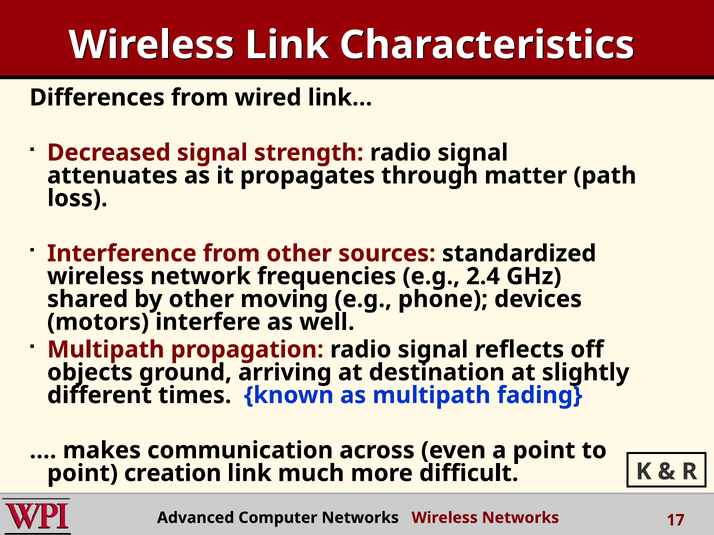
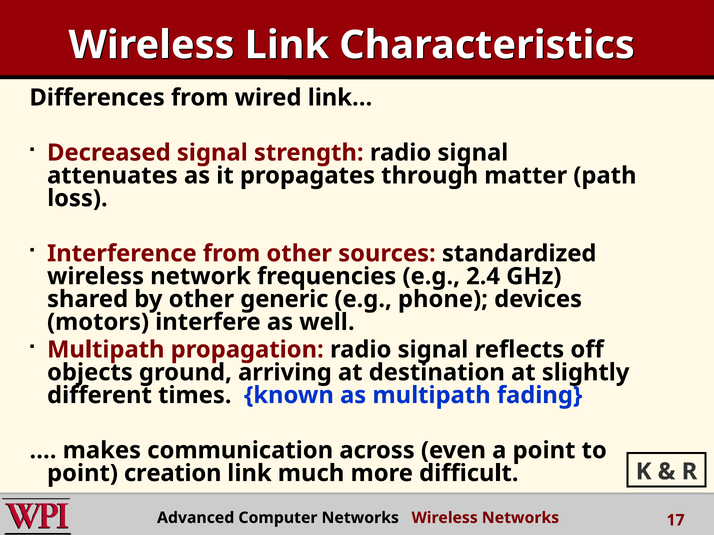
moving: moving -> generic (284, 299)
